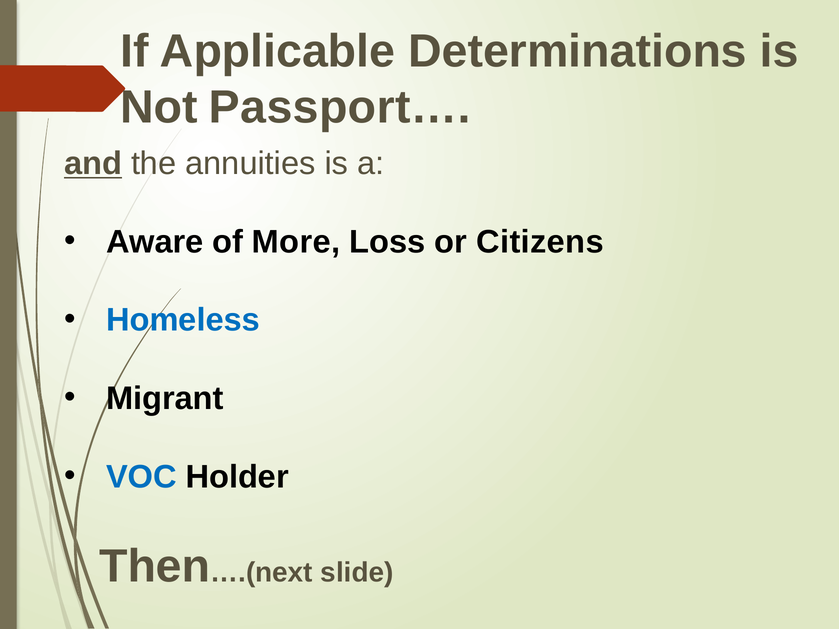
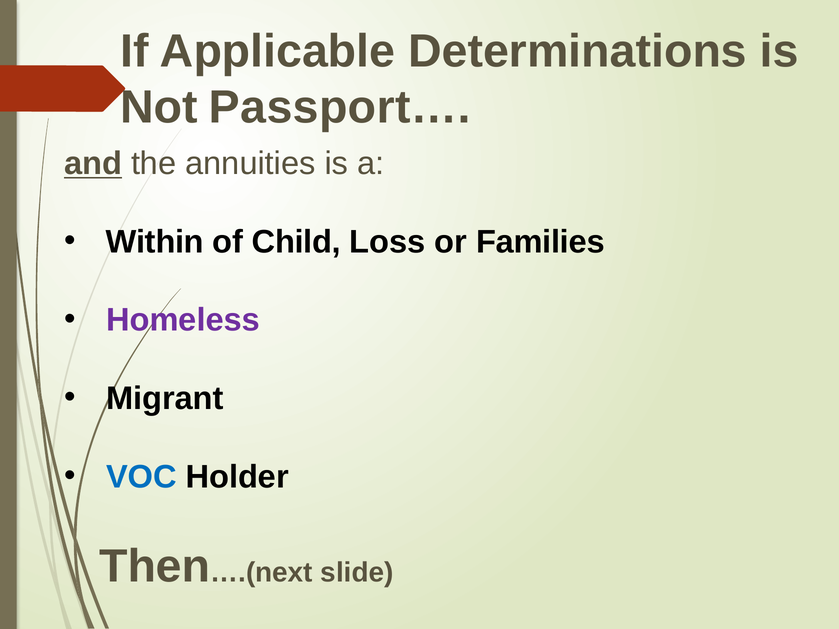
Aware: Aware -> Within (155, 242)
More: More -> Child (296, 242)
Citizens: Citizens -> Families (540, 242)
Homeless colour: blue -> purple (183, 320)
